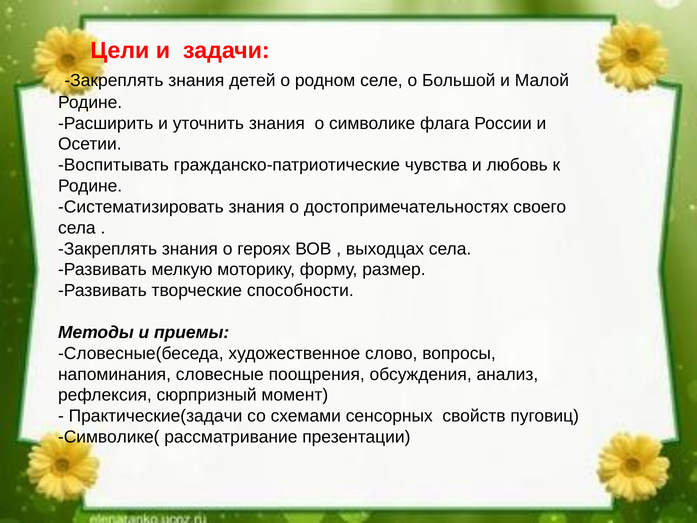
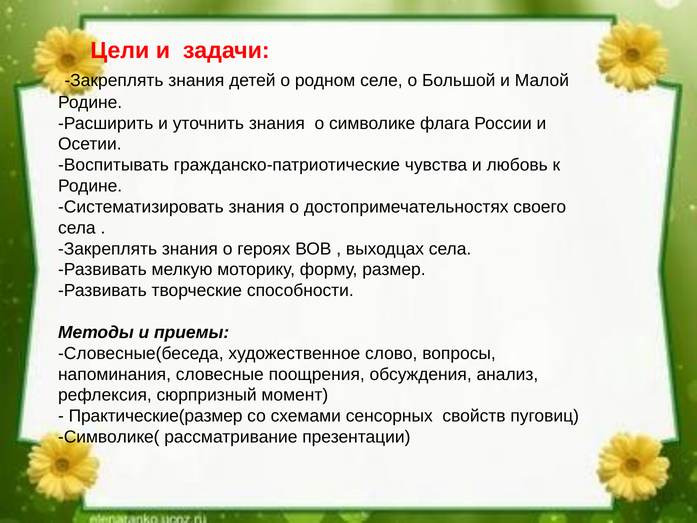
Практические(задачи: Практические(задачи -> Практические(размер (156, 416)
